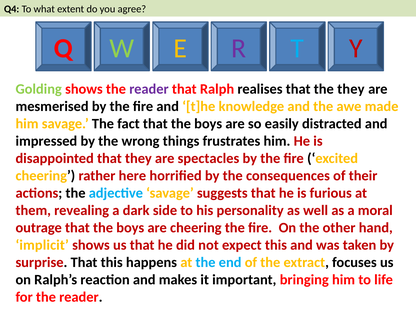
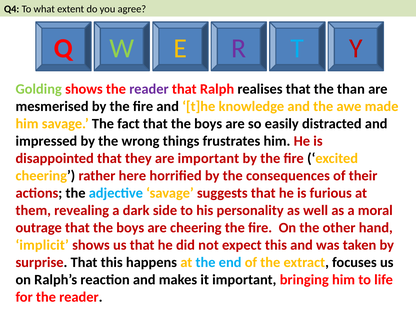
the they: they -> than (351, 89)
are spectacles: spectacles -> important (208, 158)
